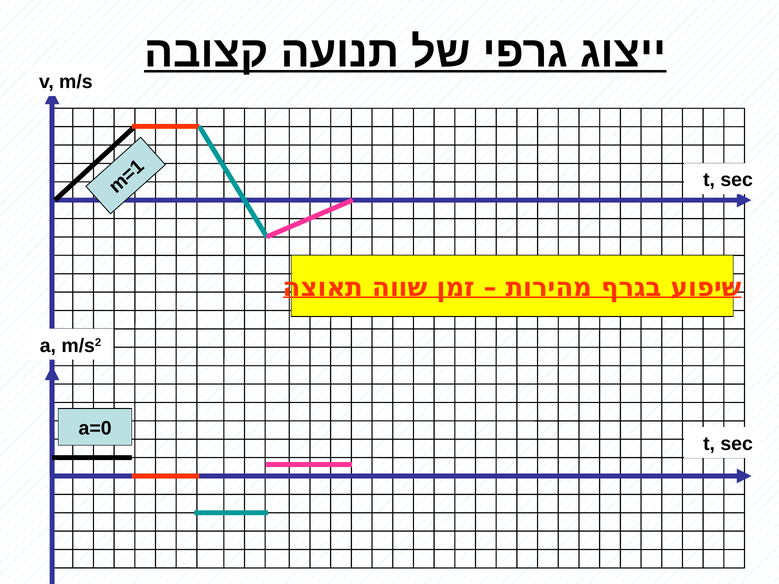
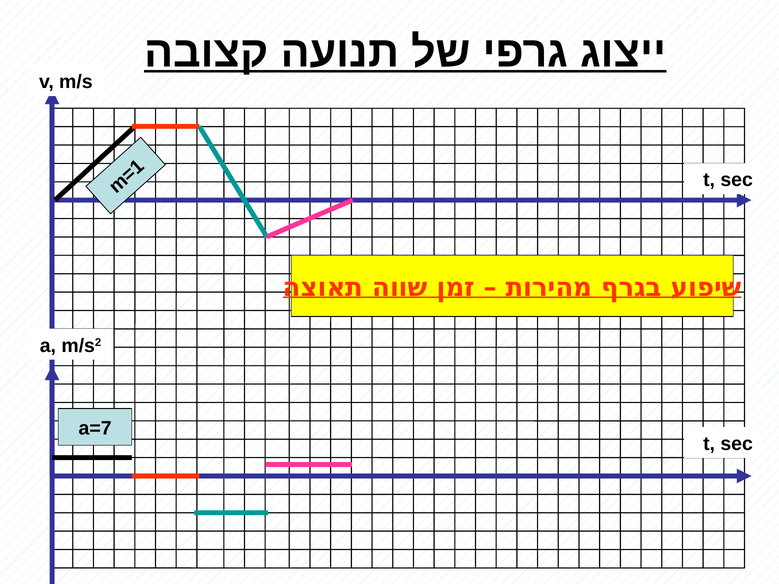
a=0: a=0 -> a=7 (95, 428)
